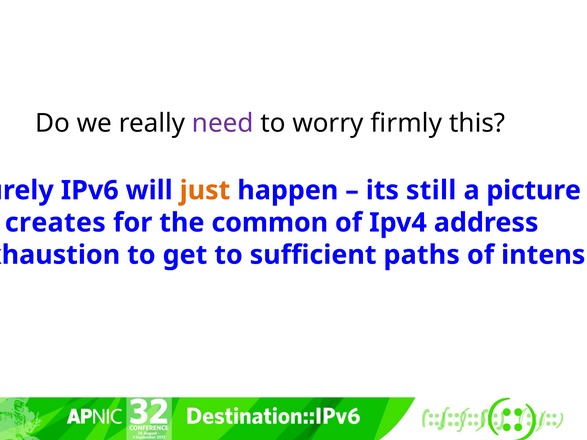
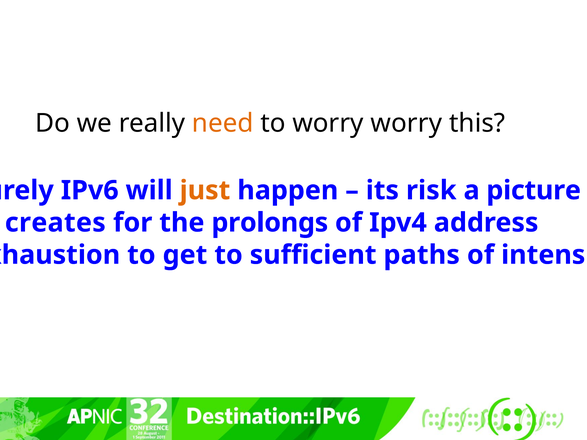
need colour: purple -> orange (223, 123)
worry firmly: firmly -> worry (406, 123)
still: still -> risk (431, 190)
common: common -> prolongs (270, 223)
